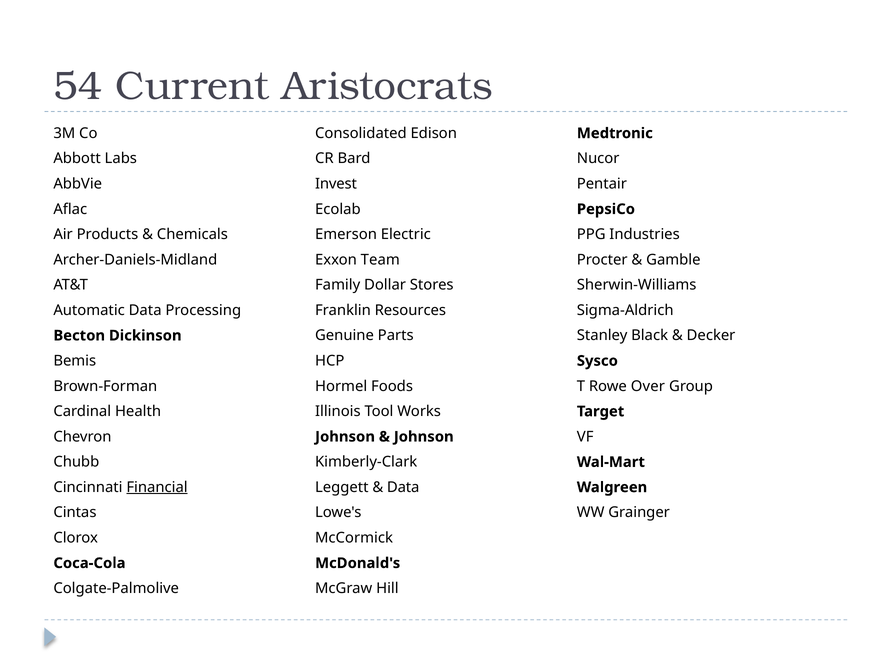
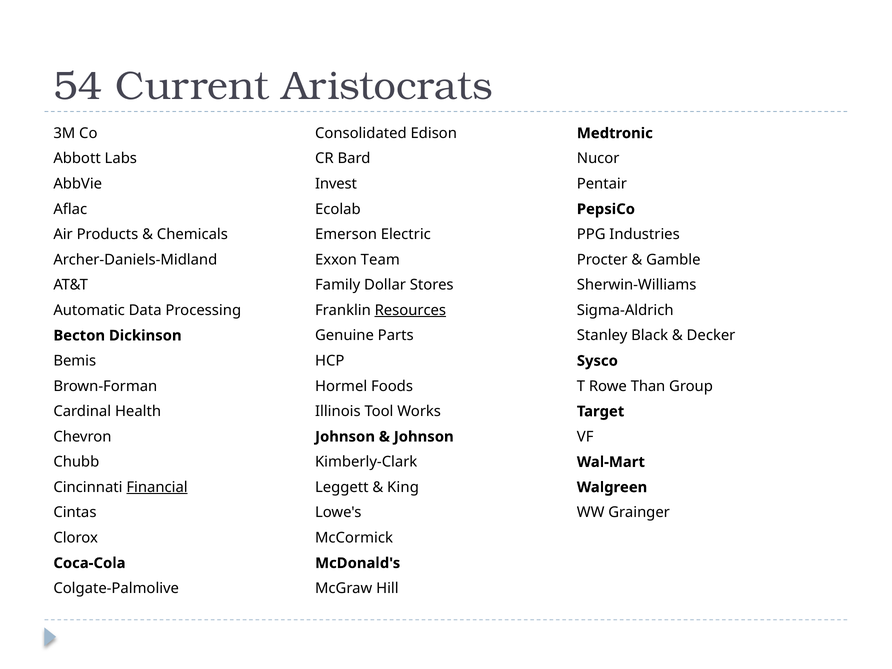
Resources underline: none -> present (410, 310)
Over: Over -> Than (648, 386)
Data: Data -> King (403, 487)
